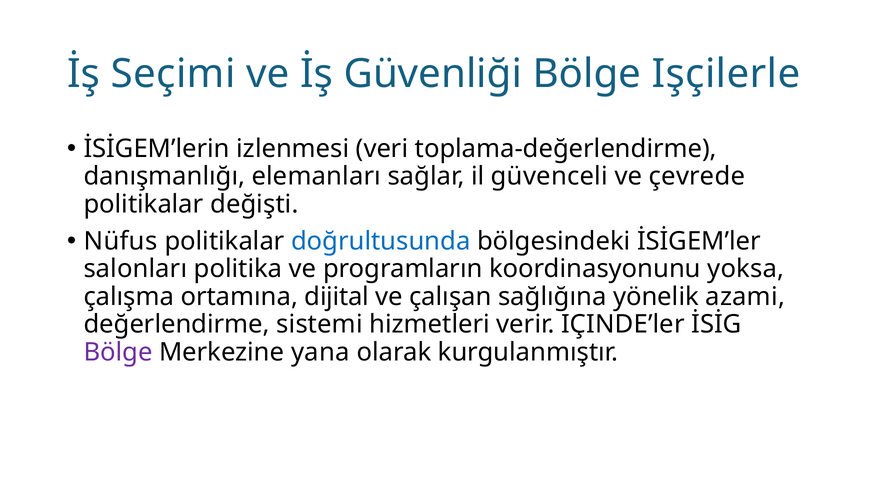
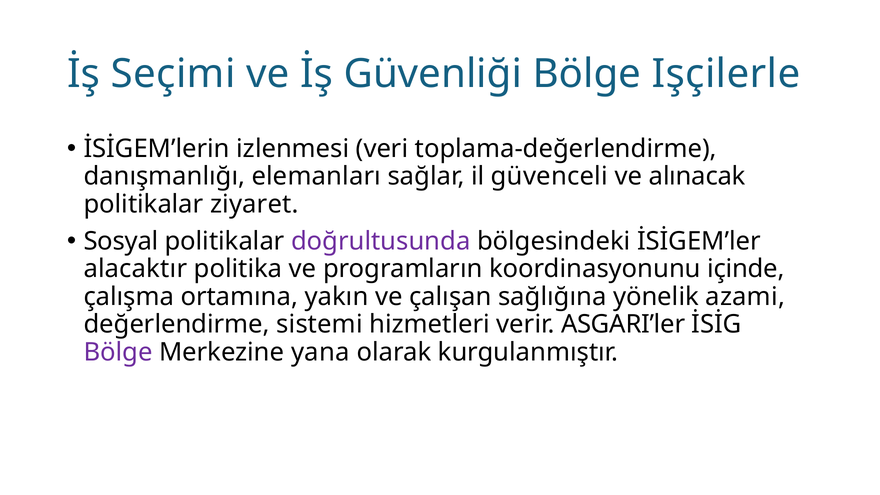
çevrede: çevrede -> alınacak (697, 177)
değişti: değişti -> ziyaret (254, 204)
Nüfus: Nüfus -> Sosyal (121, 241)
doğrultusunda colour: blue -> purple (381, 241)
salonları: salonları -> alacaktır (135, 269)
yoksa: yoksa -> içinde (746, 269)
dijital: dijital -> yakın (337, 297)
IÇINDE’ler: IÇINDE’ler -> ASGARI’ler (623, 324)
